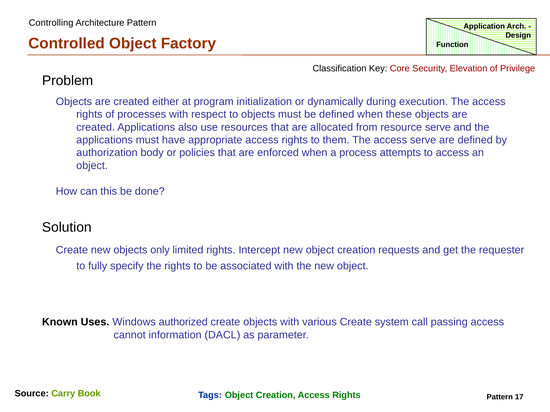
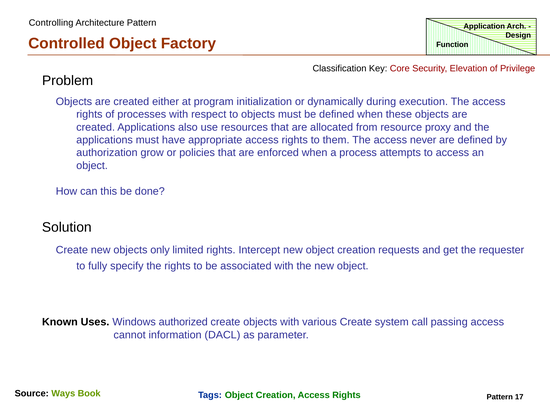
resource serve: serve -> proxy (438, 127)
access serve: serve -> never (423, 140)
body: body -> grow (152, 153)
Carry: Carry -> Ways (63, 394)
